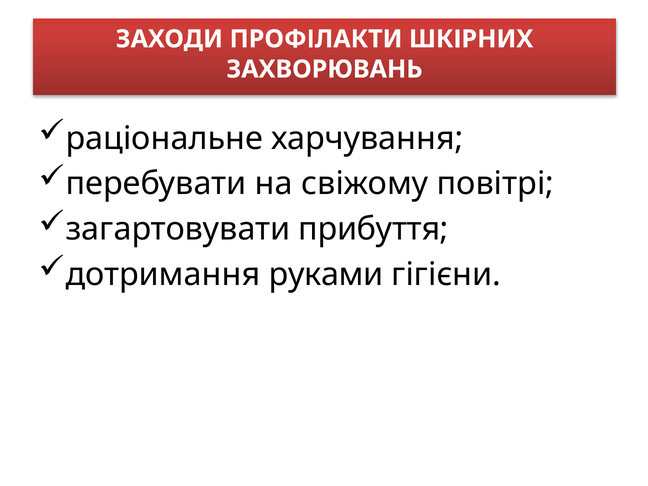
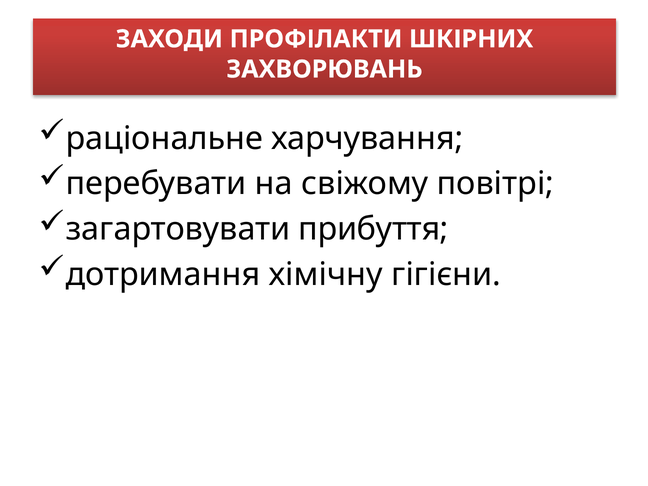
руками: руками -> хімічну (326, 274)
